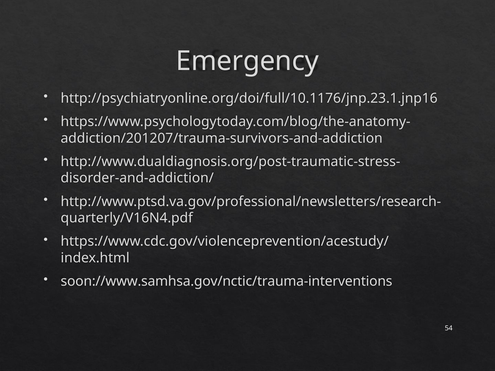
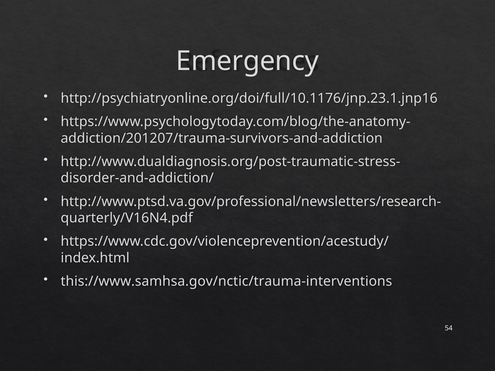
soon://www.samhsa.gov/nctic/trauma-interventions: soon://www.samhsa.gov/nctic/trauma-interventions -> this://www.samhsa.gov/nctic/trauma-interventions (226, 281)
